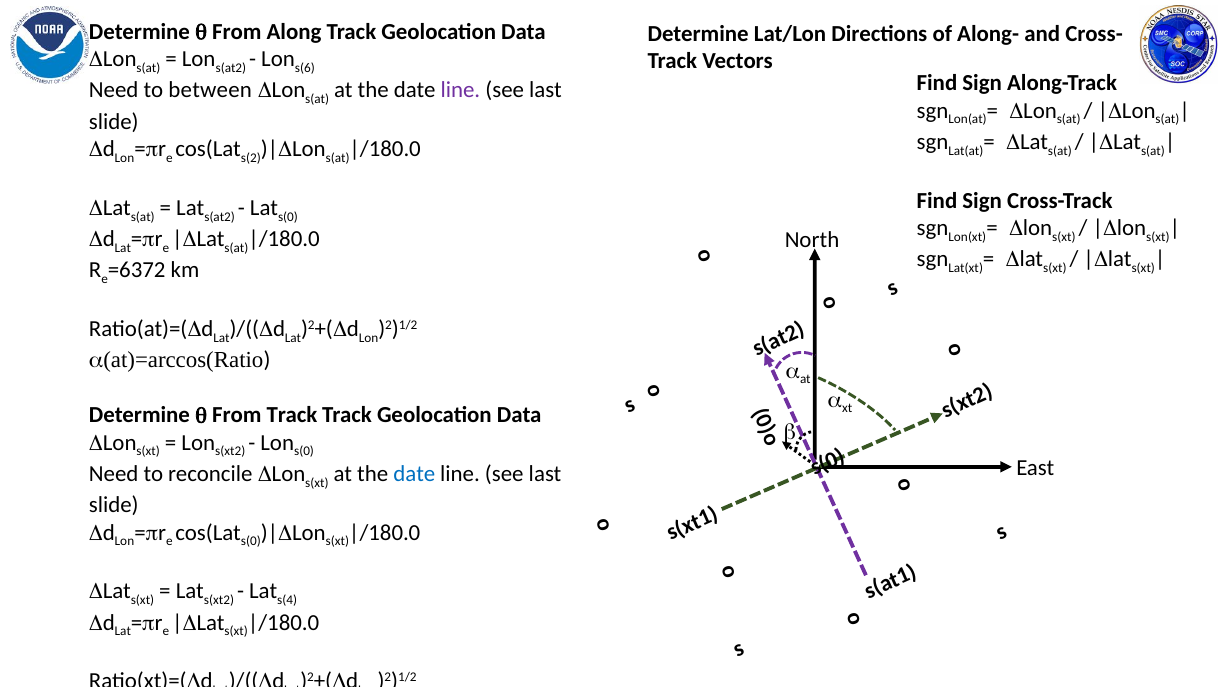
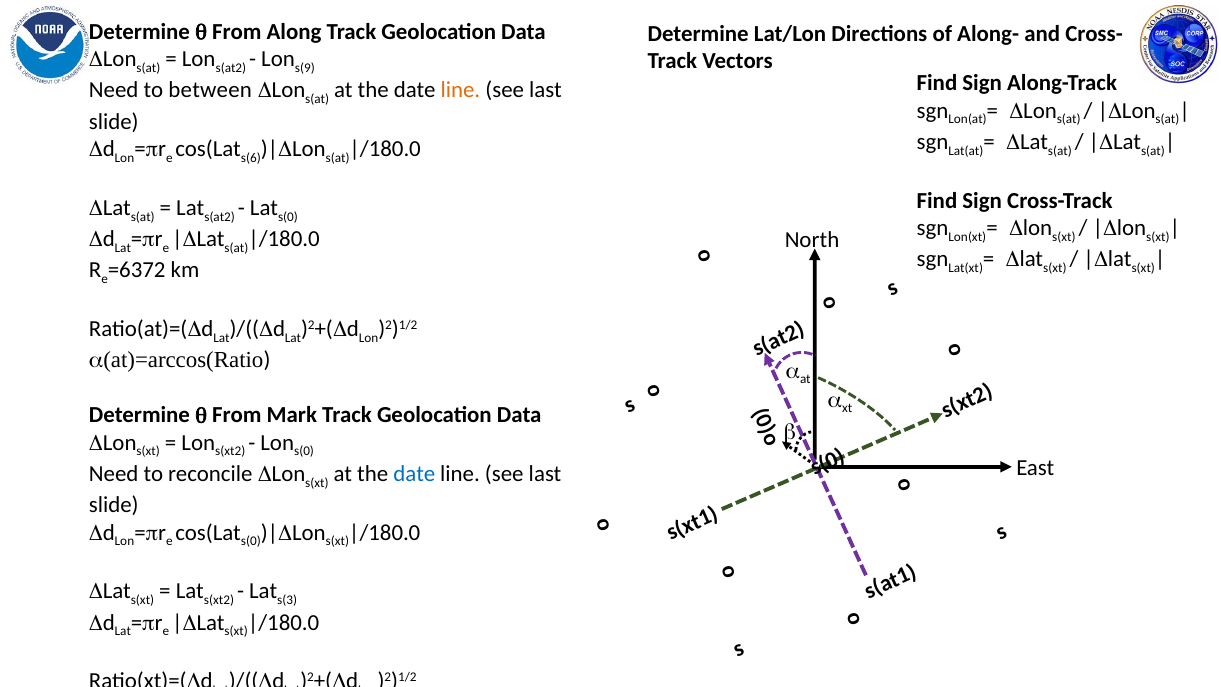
s(6: s(6 -> s(9 (305, 68)
line colour: purple -> orange (460, 90)
s(2: s(2 -> s(6 (251, 158)
From Track: Track -> Mark (292, 415)
s(4: s(4 -> s(3 (287, 600)
